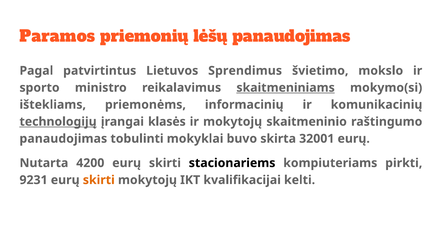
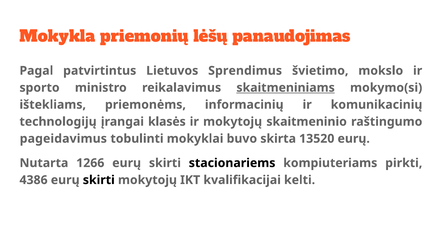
Paramos: Paramos -> Mokykla (57, 37)
technologijų underline: present -> none (58, 121)
panaudojimas: panaudojimas -> pageidavimus (63, 138)
32001: 32001 -> 13520 (317, 138)
4200: 4200 -> 1266 (90, 163)
9231: 9231 -> 4386 (34, 180)
skirti colour: orange -> black (99, 180)
